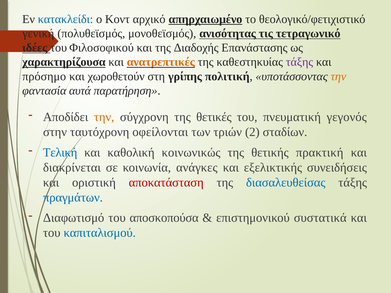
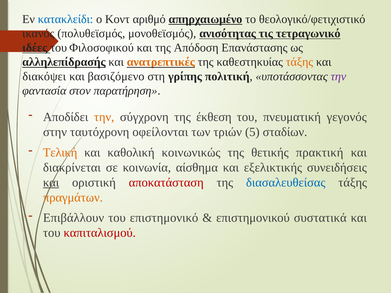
αρχικό: αρχικό -> αριθμό (149, 19)
γενική: γενική -> ικανός (38, 33)
Διαδοχής: Διαδοχής -> Απόδοση (196, 48)
χαρακτηρίζουσα: χαρακτηρίζουσα -> αλληλεπίδρασής (64, 62)
τάξης colour: purple -> orange (299, 62)
πρόσημο: πρόσημο -> διακόψει (44, 76)
χωροθετούν: χωροθετούν -> βασιζόμενο (116, 76)
την colour: orange -> purple (338, 76)
αυτά: αυτά -> στον (80, 91)
θετικές: θετικές -> έκθεση (214, 117)
2: 2 -> 5 (252, 132)
Τελική colour: blue -> orange (60, 153)
ανάγκες: ανάγκες -> αίσθημα (197, 168)
και underline: none -> present (51, 183)
πραγμάτων colour: blue -> orange (73, 198)
Διαφωτισμό: Διαφωτισμό -> Επιβάλλουν (74, 218)
αποσκοπούσα: αποσκοπούσα -> επιστημονικό (164, 218)
καπιταλισμού colour: blue -> red (100, 233)
